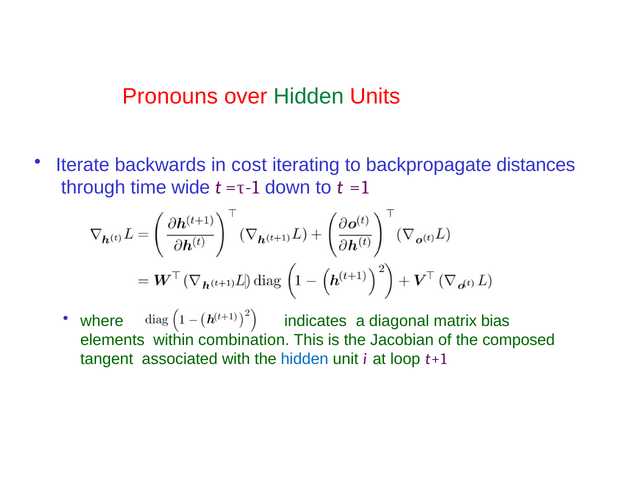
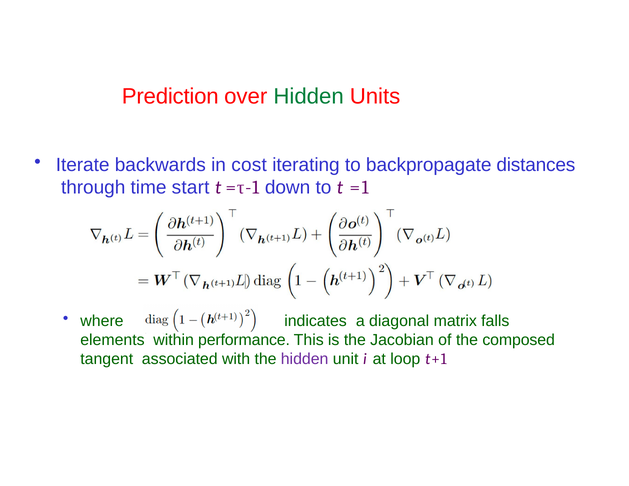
Pronouns: Pronouns -> Prediction (170, 96)
wide: wide -> start (191, 187)
bias: bias -> falls (495, 321)
combination: combination -> performance (244, 340)
hidden colour: blue -> purple (305, 359)
